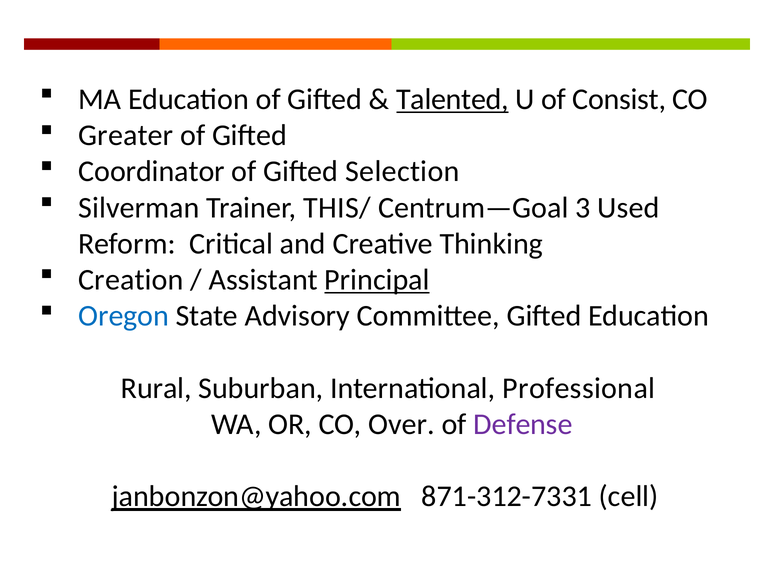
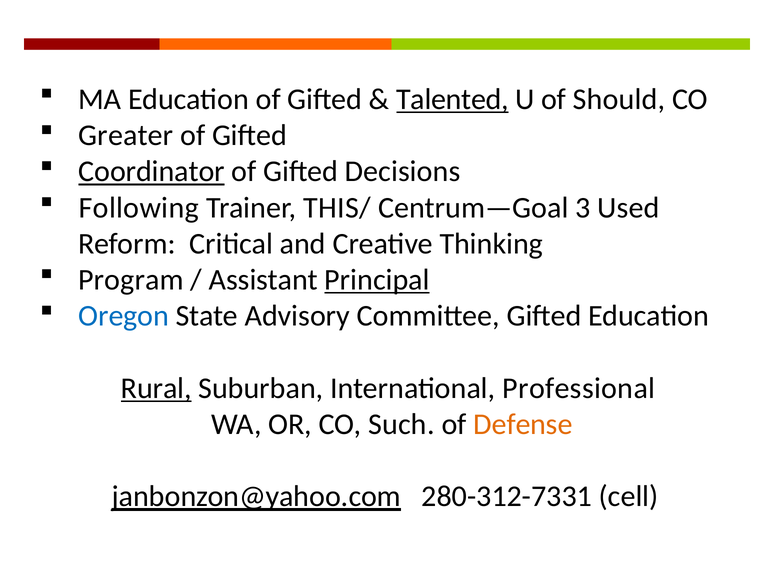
Consist: Consist -> Should (619, 99)
Coordinator underline: none -> present (152, 172)
Selection: Selection -> Decisions (403, 172)
Silverman: Silverman -> Following (139, 208)
Creation: Creation -> Program (131, 280)
Rural underline: none -> present (156, 389)
Over: Over -> Such (401, 425)
Defense colour: purple -> orange (523, 425)
871-312-7331: 871-312-7331 -> 280-312-7331 (507, 497)
